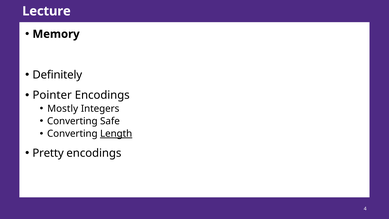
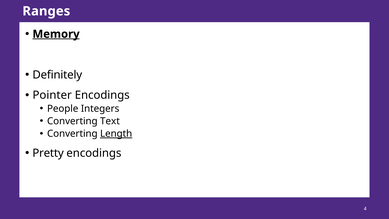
Lecture: Lecture -> Ranges (46, 11)
Memory underline: none -> present (56, 34)
Mostly: Mostly -> People (63, 109)
Safe: Safe -> Text (110, 121)
